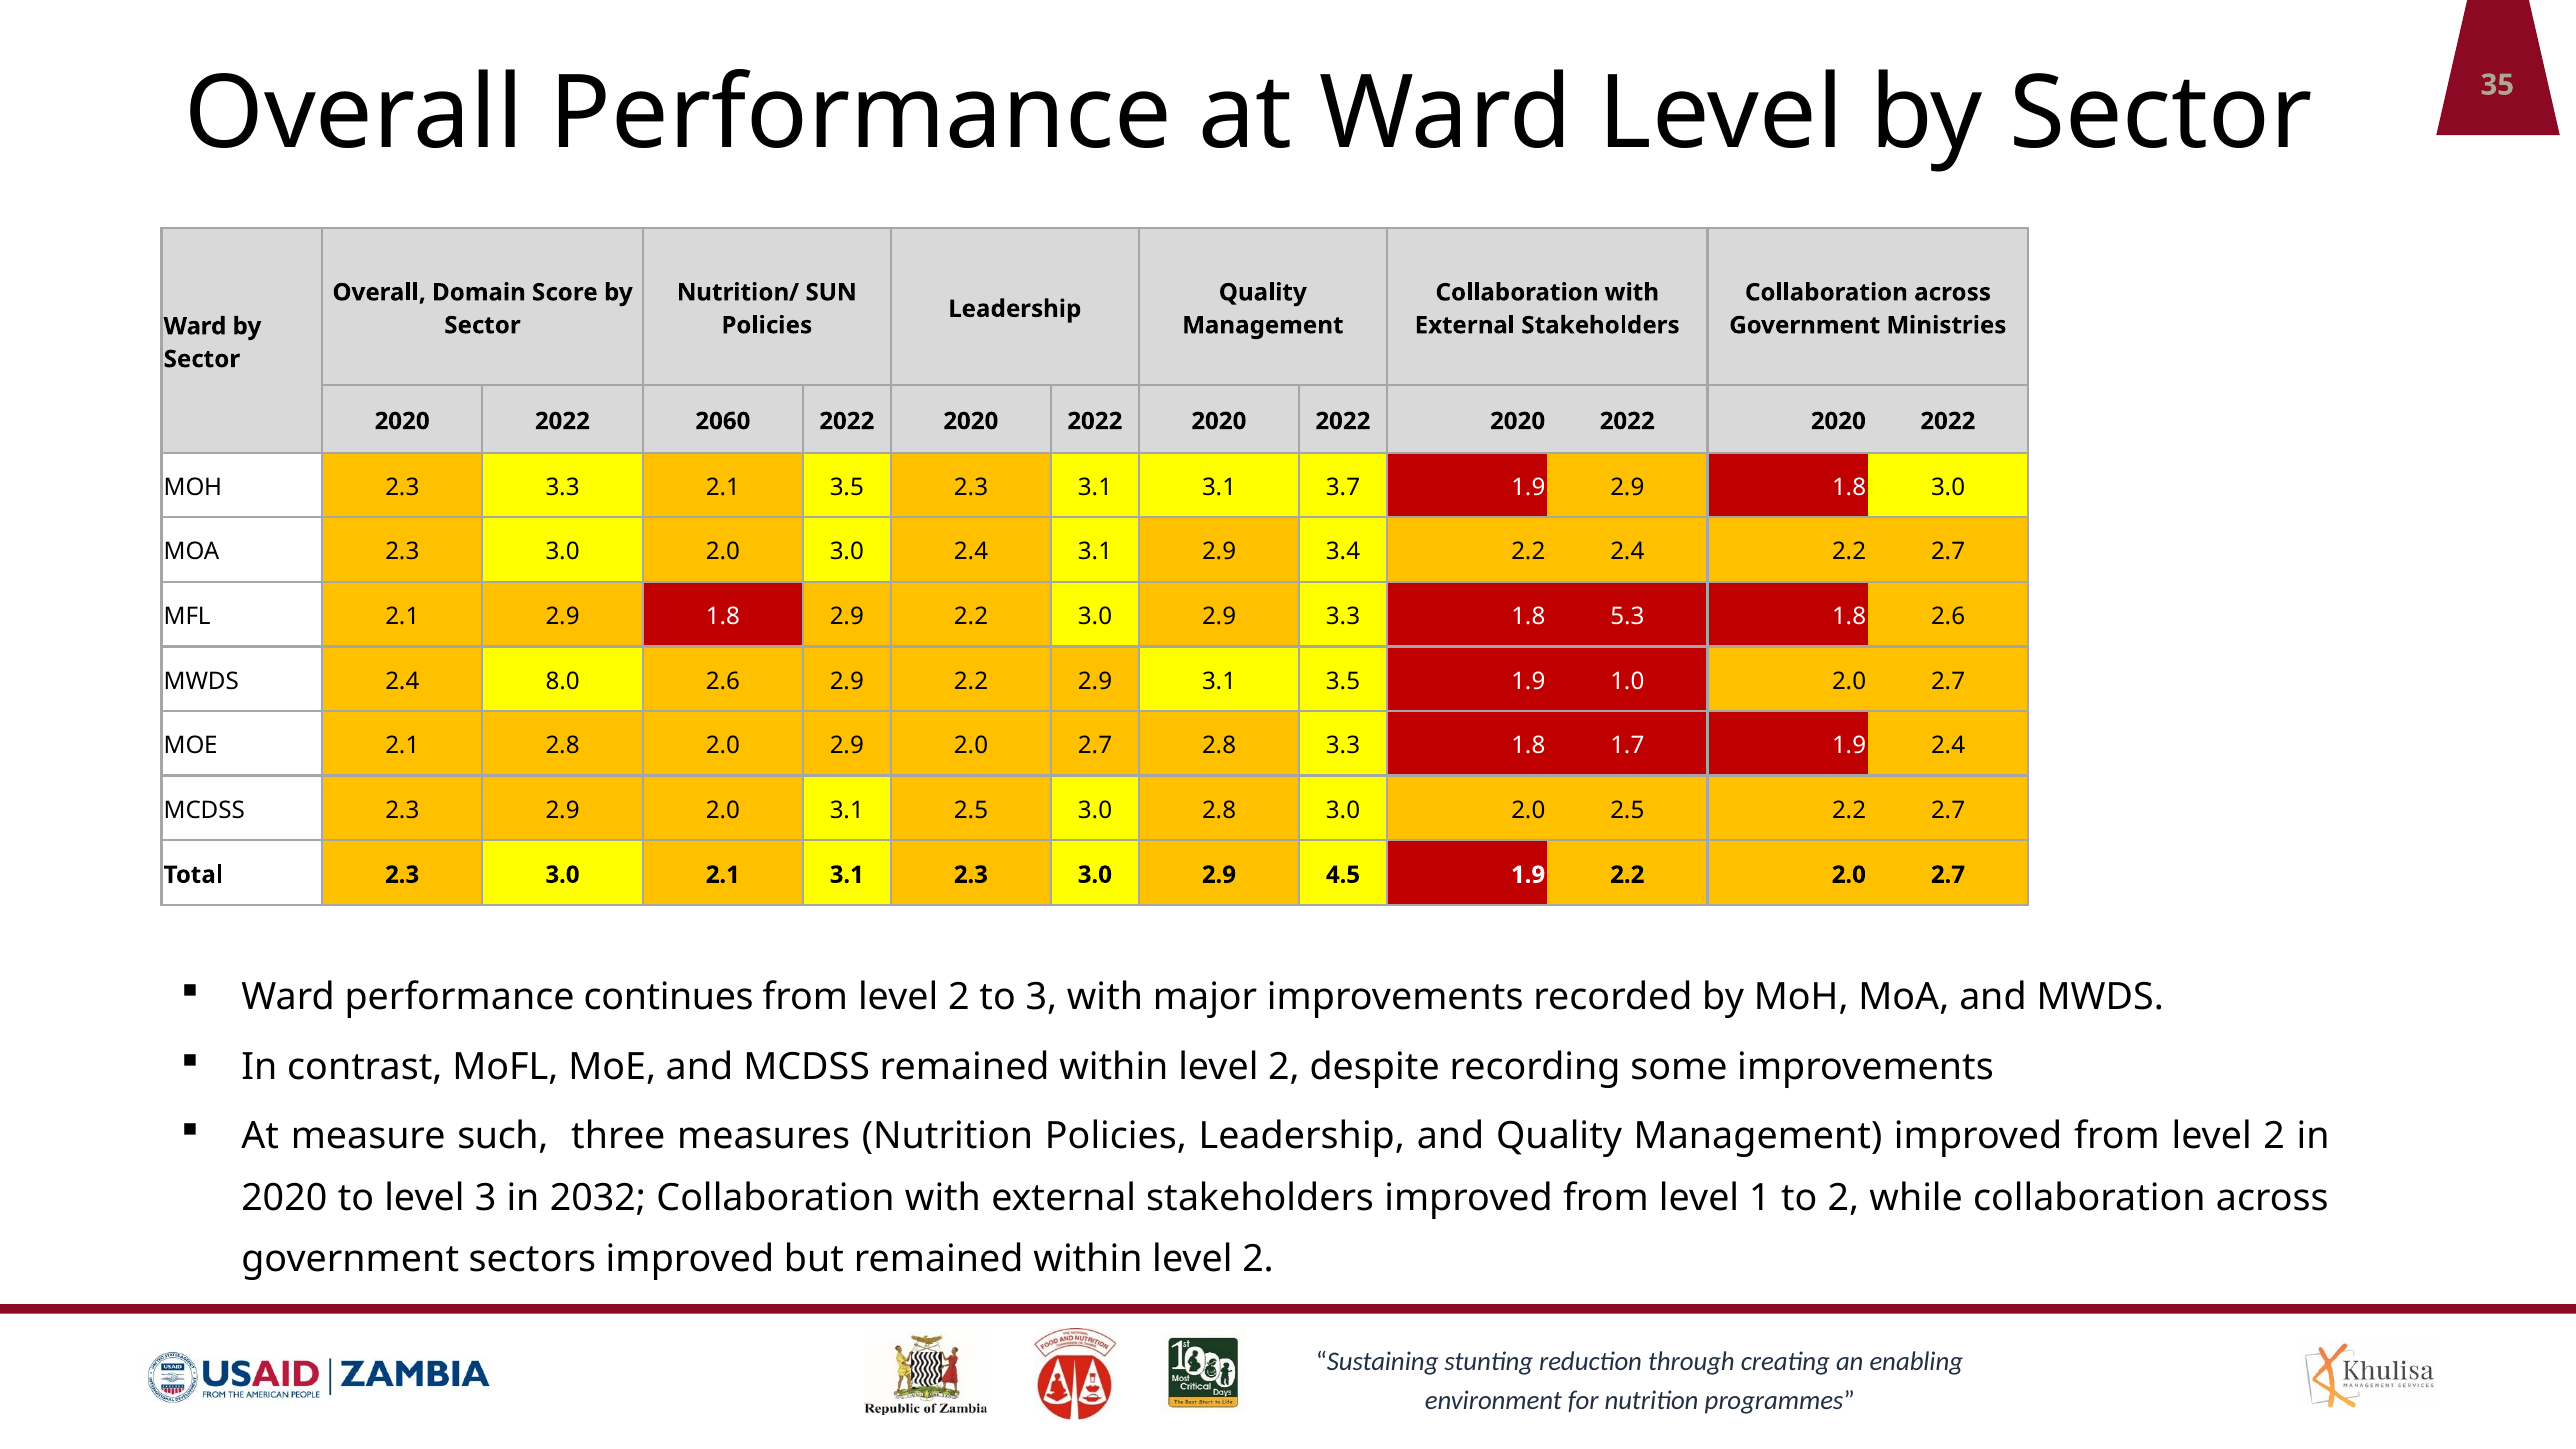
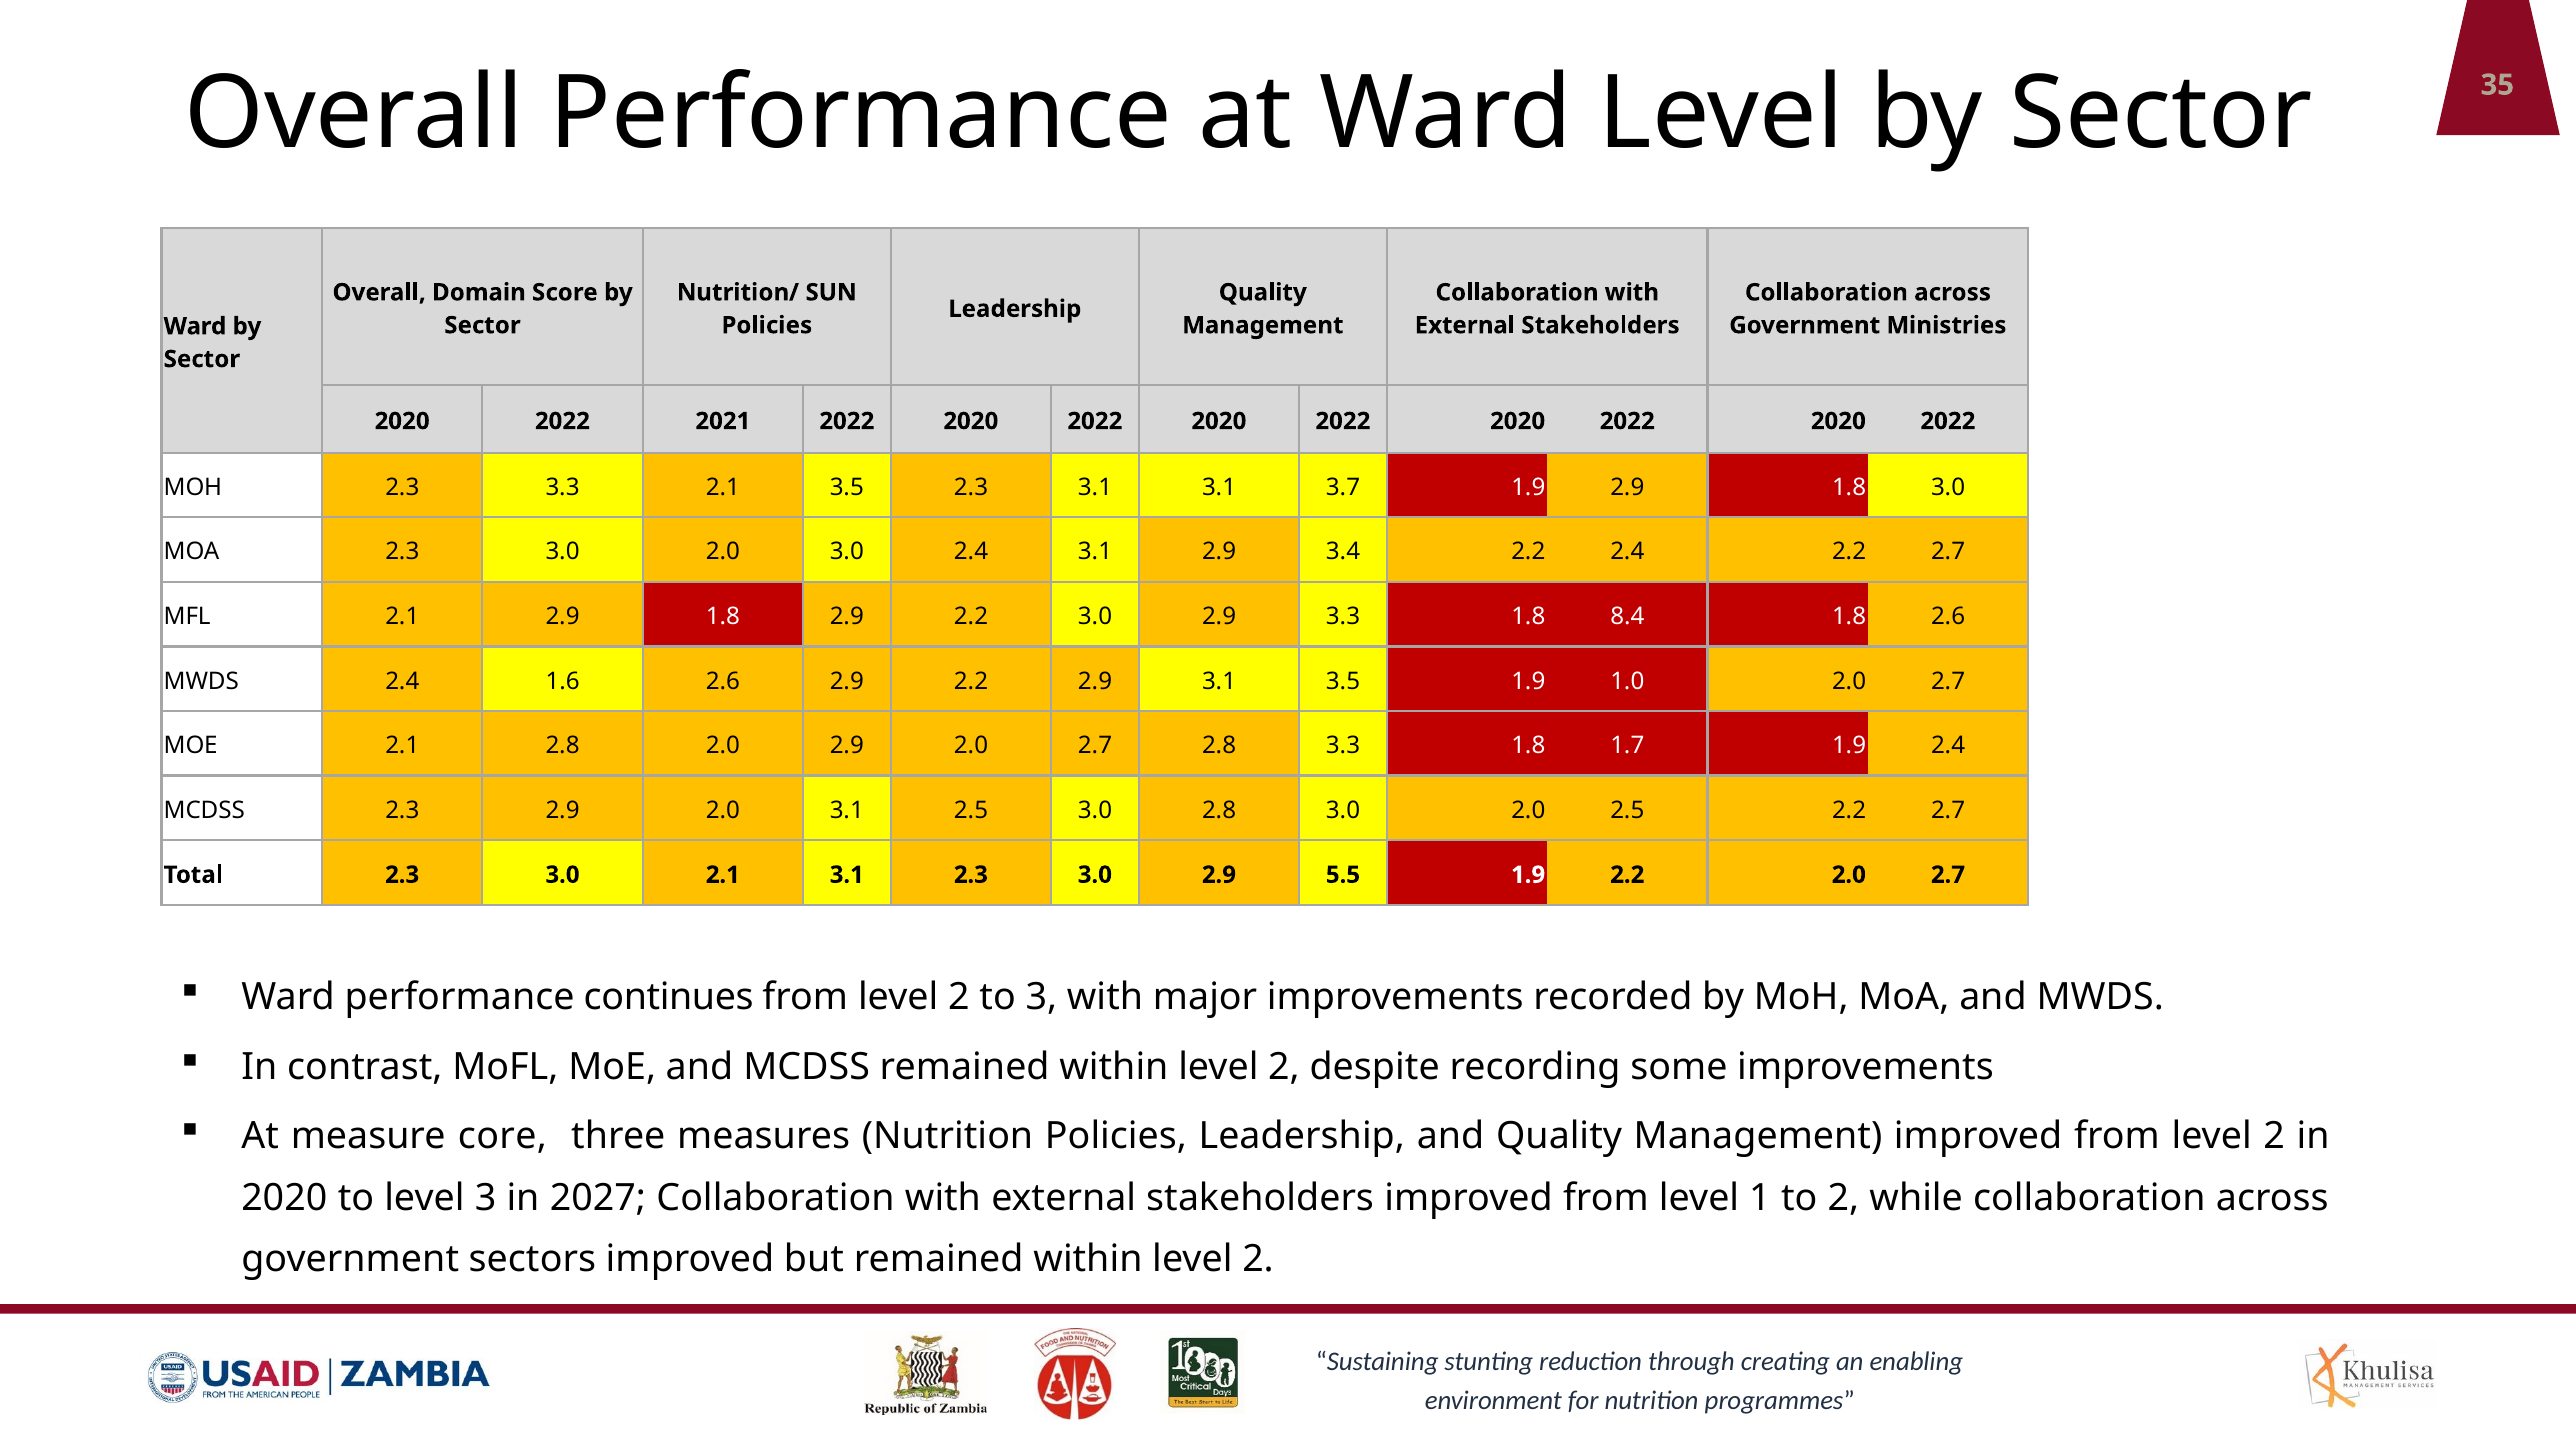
2060: 2060 -> 2021 (723, 421)
5.3: 5.3 -> 8.4 (1627, 616)
8.0: 8.0 -> 1.6 (563, 681)
4.5: 4.5 -> 5.5 (1343, 875)
such: such -> core (502, 1136)
2032: 2032 -> 2027 (598, 1198)
